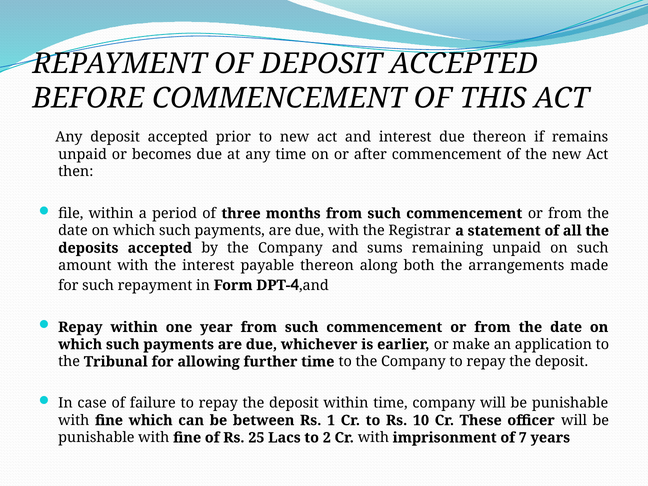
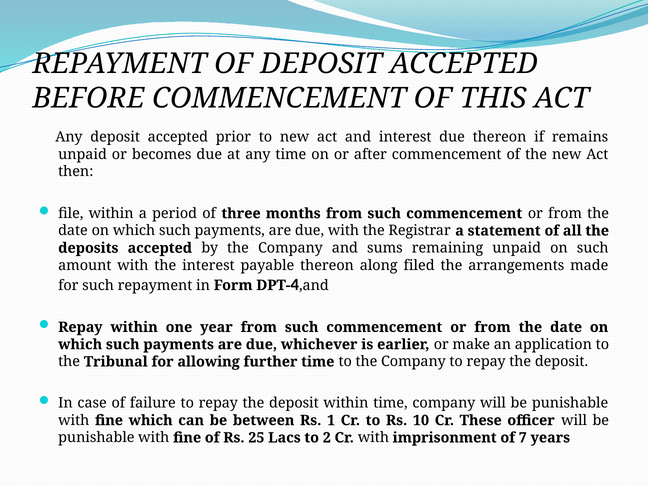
both: both -> filed (419, 265)
